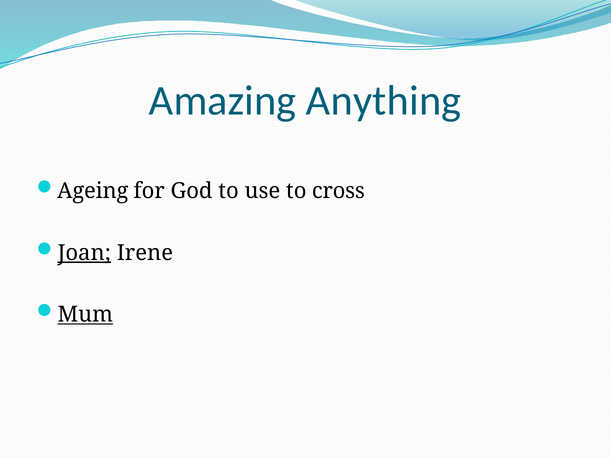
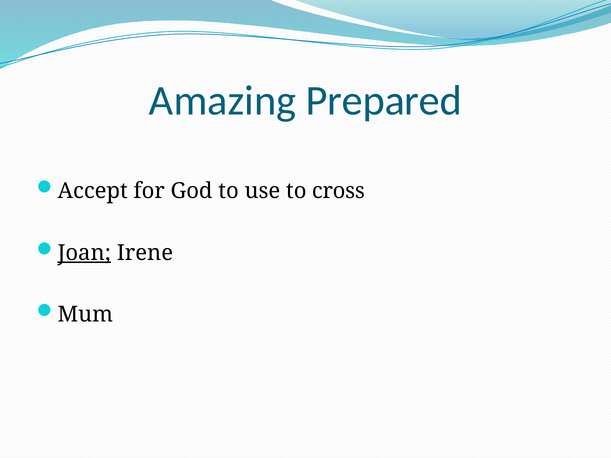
Anything: Anything -> Prepared (384, 101)
Ageing: Ageing -> Accept (93, 191)
Mum underline: present -> none (85, 315)
